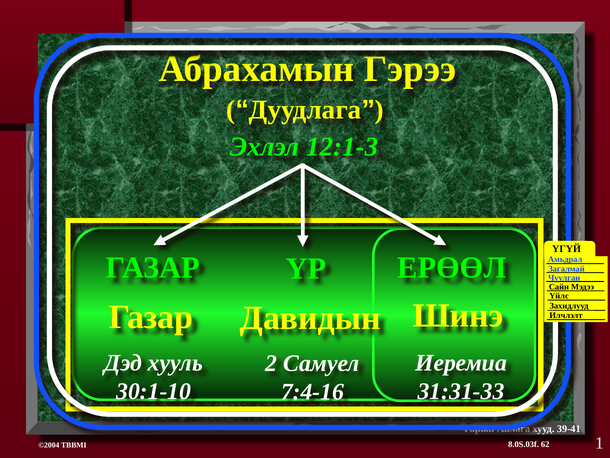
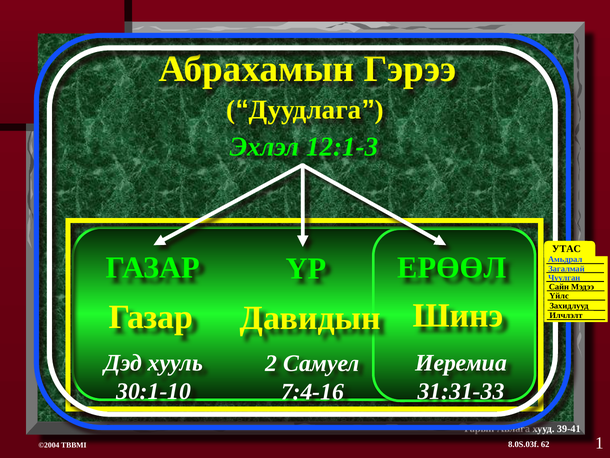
ҮГҮЙ: ҮГҮЙ -> УТАС (567, 249)
